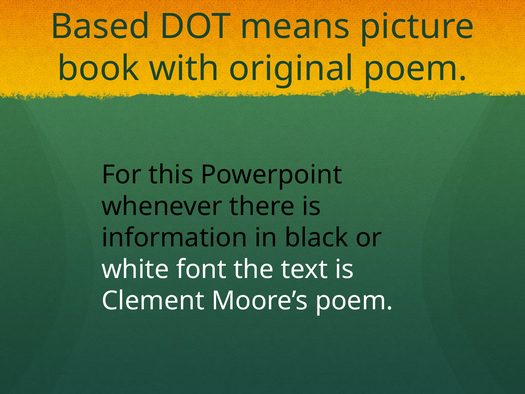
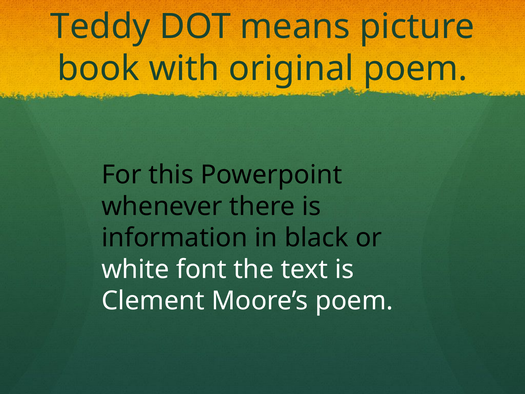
Based: Based -> Teddy (100, 27)
